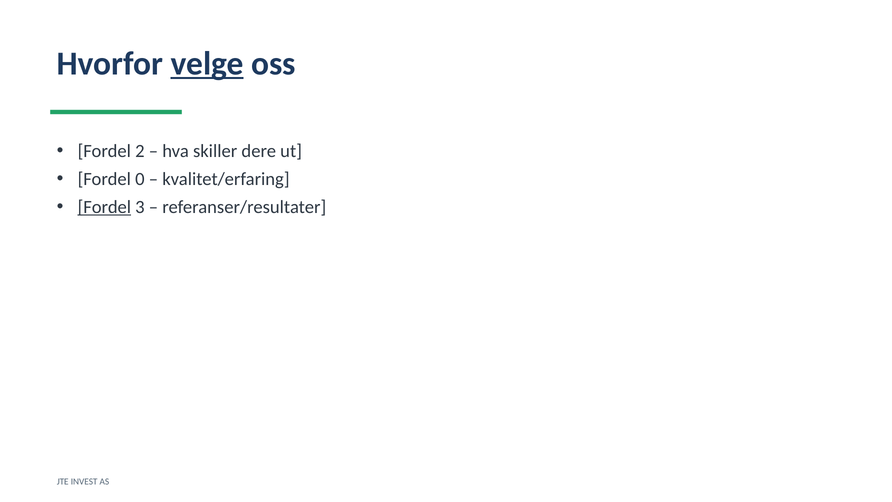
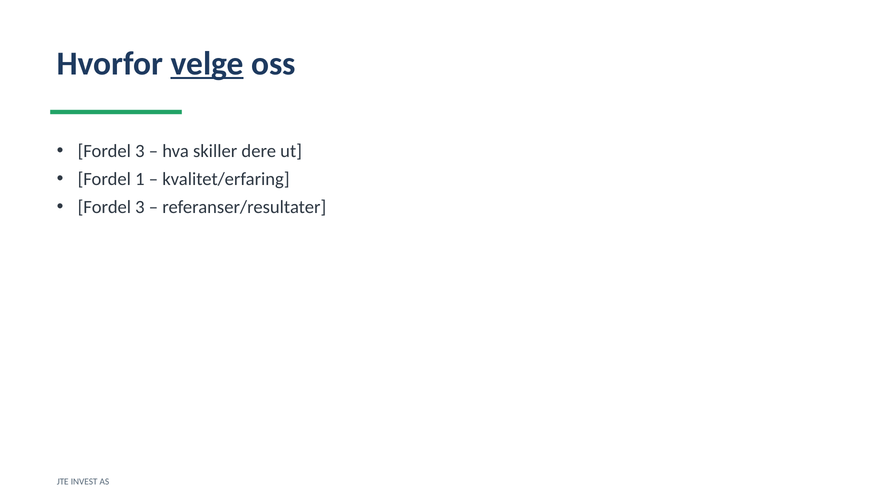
2: 2 -> 3 (140, 151)
0: 0 -> 1 (140, 179)
Fordel underline: present -> none (104, 207)
